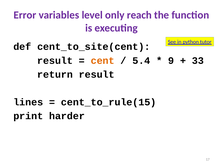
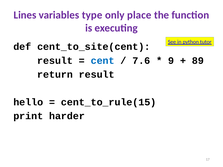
Error: Error -> Lines (25, 15)
level: level -> type (92, 15)
reach: reach -> place (139, 15)
cent colour: orange -> blue (103, 61)
5.4: 5.4 -> 7.6 (141, 61)
33: 33 -> 89 (198, 61)
lines: lines -> hello (28, 102)
